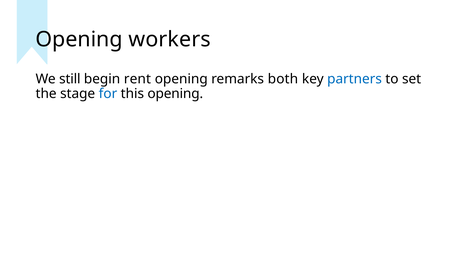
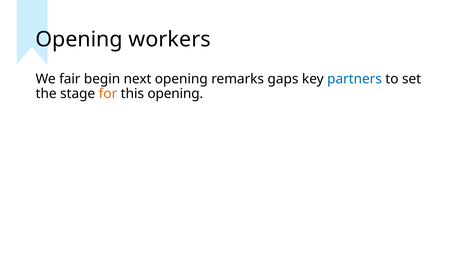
still: still -> fair (70, 79)
rent: rent -> next (138, 79)
both: both -> gaps (283, 79)
for colour: blue -> orange (108, 94)
